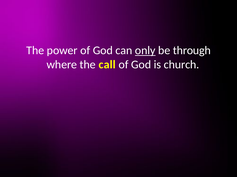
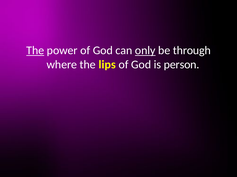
The underline: none -> present (35, 51)
call: call -> lips (107, 65)
church: church -> person (182, 65)
